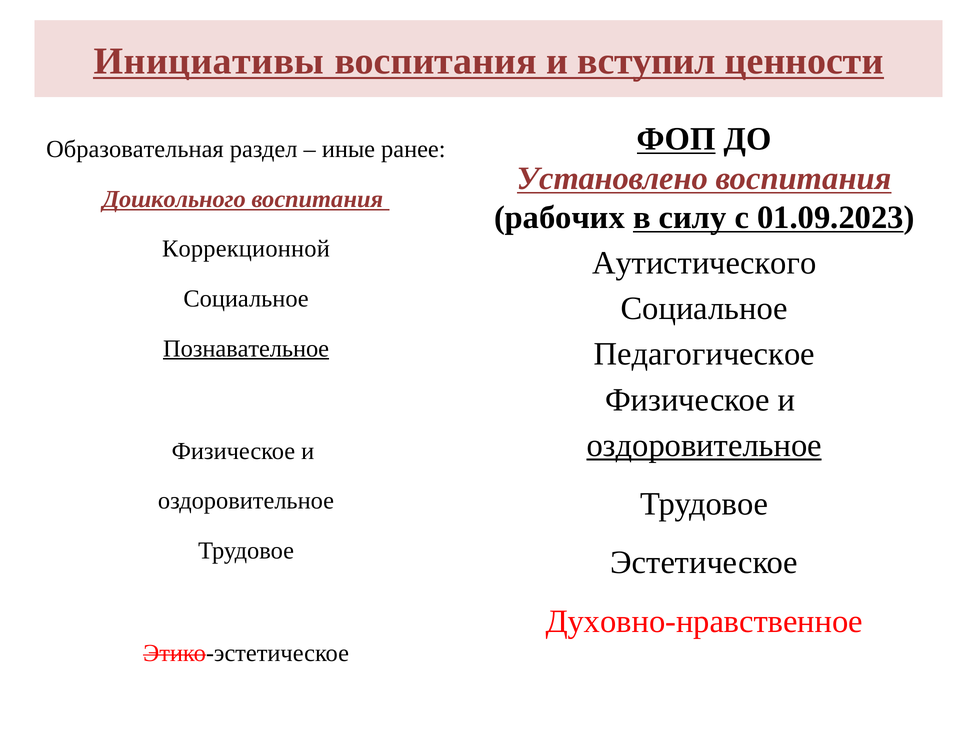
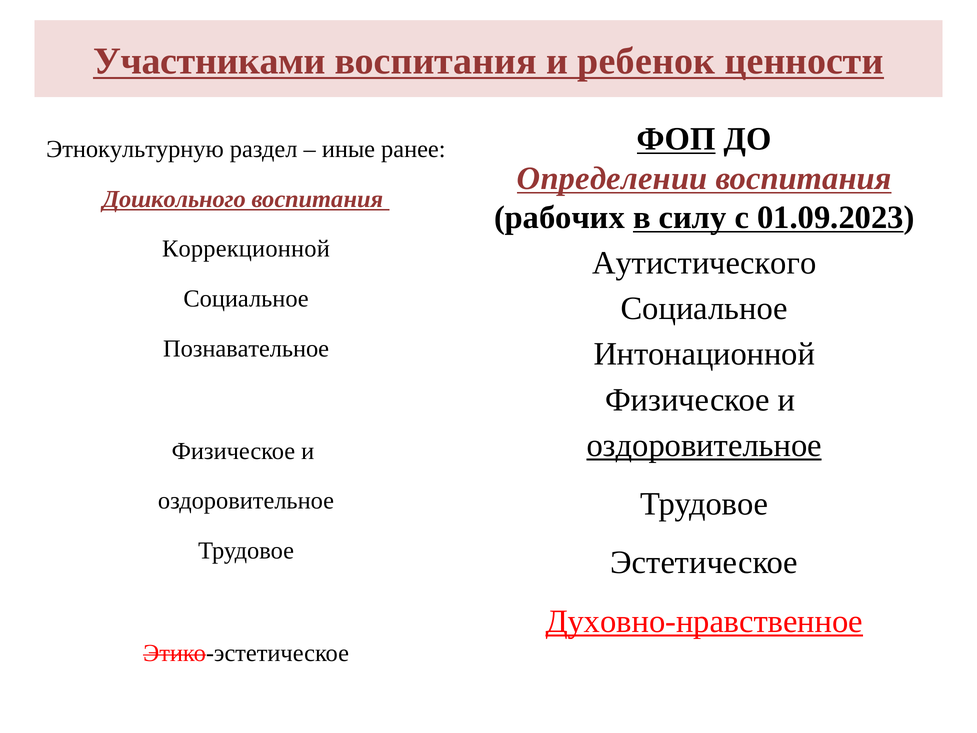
Инициативы: Инициативы -> Участниками (209, 61)
вступил: вступил -> ребенок (646, 61)
Образовательная: Образовательная -> Этнокультурную (135, 149)
Установлено: Установлено -> Определении (612, 178)
Познавательное underline: present -> none (246, 348)
Педагогическое: Педагогическое -> Интонационной (704, 354)
Духовно-нравственное underline: none -> present (704, 621)
